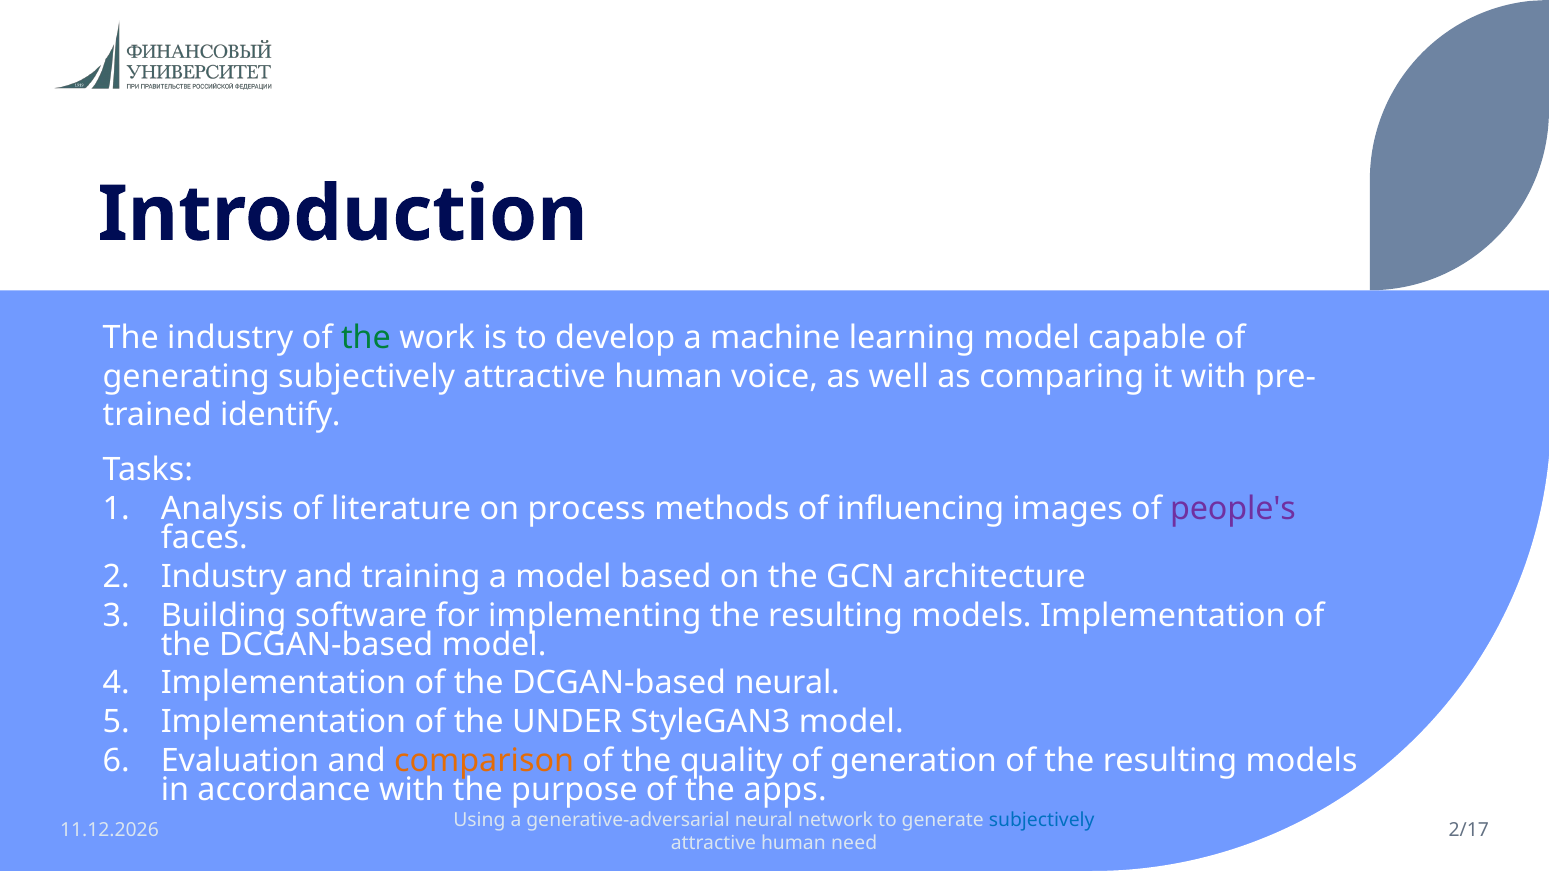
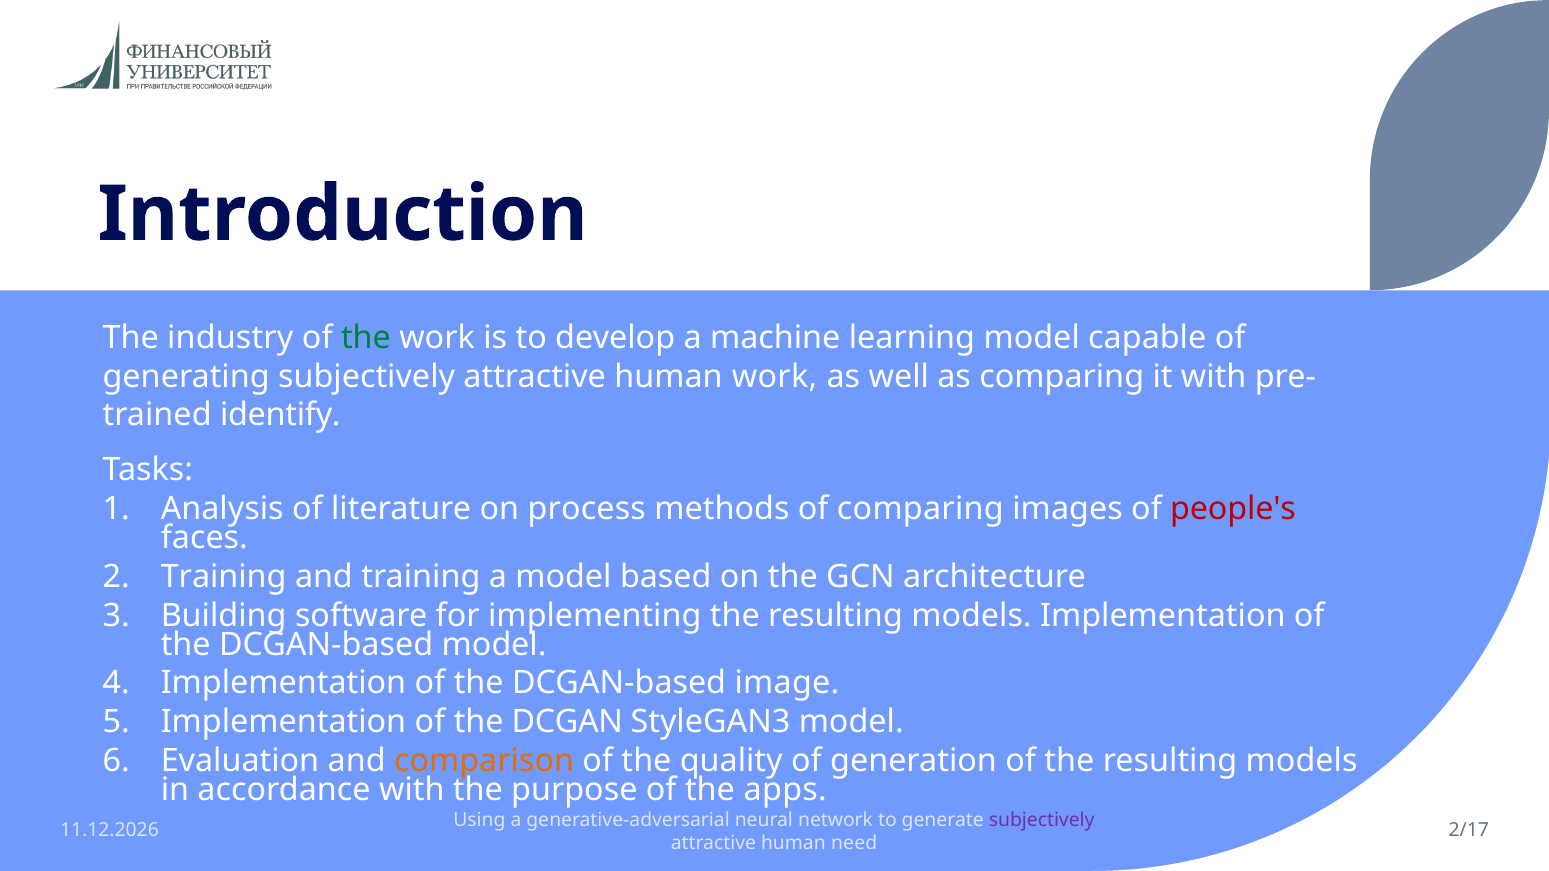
human voice: voice -> work (775, 377)
of influencing: influencing -> comparing (920, 509)
people's colour: purple -> red (1233, 509)
Industry: Industry -> Training (224, 577)
DCGAN-based neural: neural -> image (787, 683)
UNDER: UNDER -> DCGAN (567, 722)
subjectively colour: blue -> purple (1042, 820)
